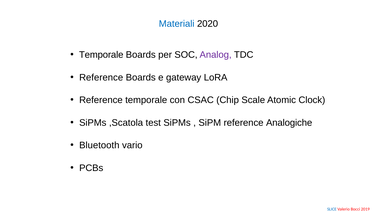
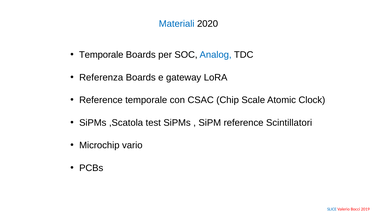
Analog colour: purple -> blue (216, 55)
Reference: Reference -> Referenza (101, 77)
Analogiche: Analogiche -> Scintillatori (289, 123)
Bluetooth: Bluetooth -> Microchip (99, 145)
